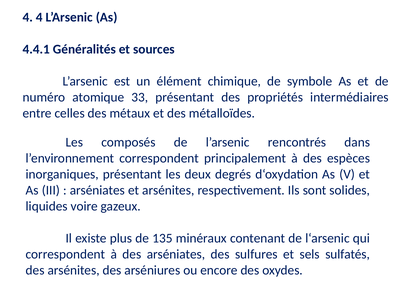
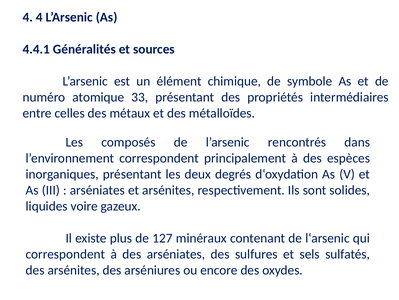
135: 135 -> 127 (163, 238)
